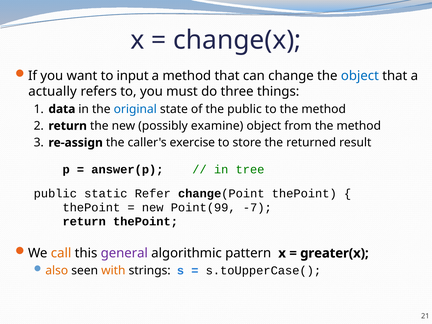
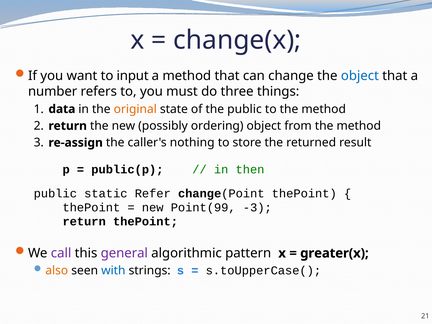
actually: actually -> number (53, 92)
original colour: blue -> orange (135, 109)
examine: examine -> ordering (217, 126)
exercise: exercise -> nothing (192, 143)
answer(p: answer(p -> public(p (127, 170)
tree: tree -> then (250, 170)
-7: -7 -> -3 (257, 208)
call colour: orange -> purple (61, 253)
with colour: orange -> blue (113, 271)
